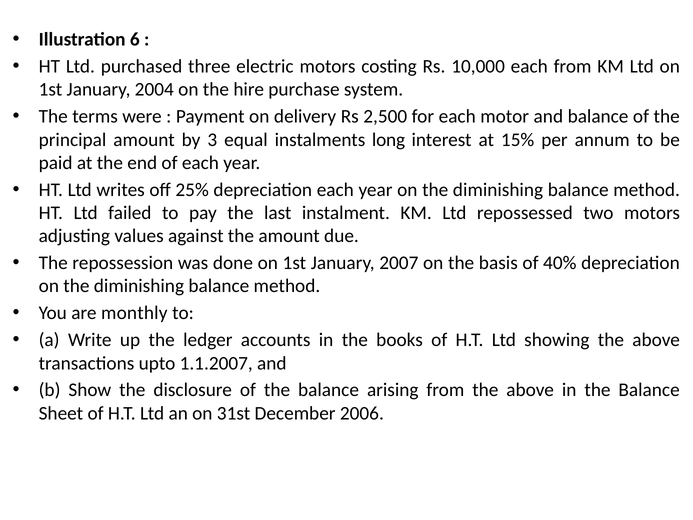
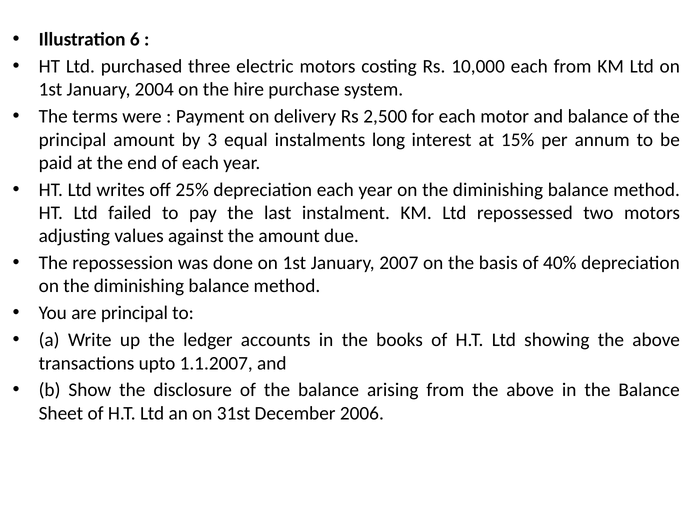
are monthly: monthly -> principal (134, 313)
